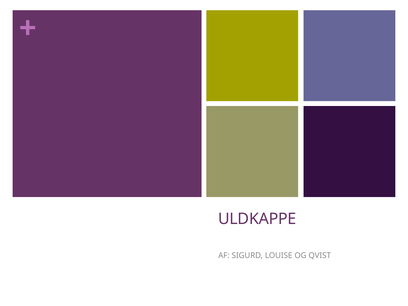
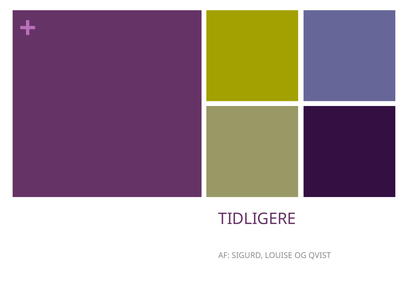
ULDKAPPE: ULDKAPPE -> TIDLIGERE (257, 219)
